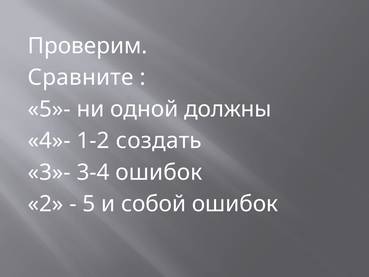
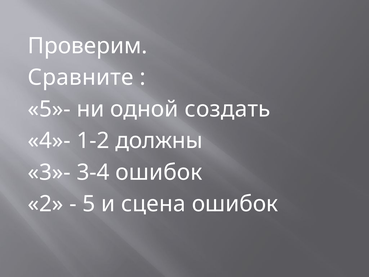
должны: должны -> создать (228, 109)
создать: создать -> должны (159, 141)
собой: собой -> сцена (153, 204)
